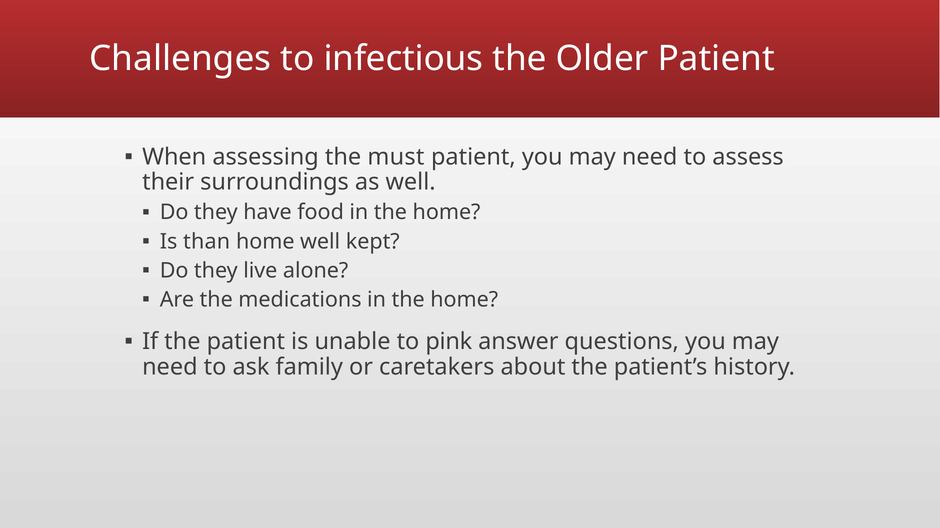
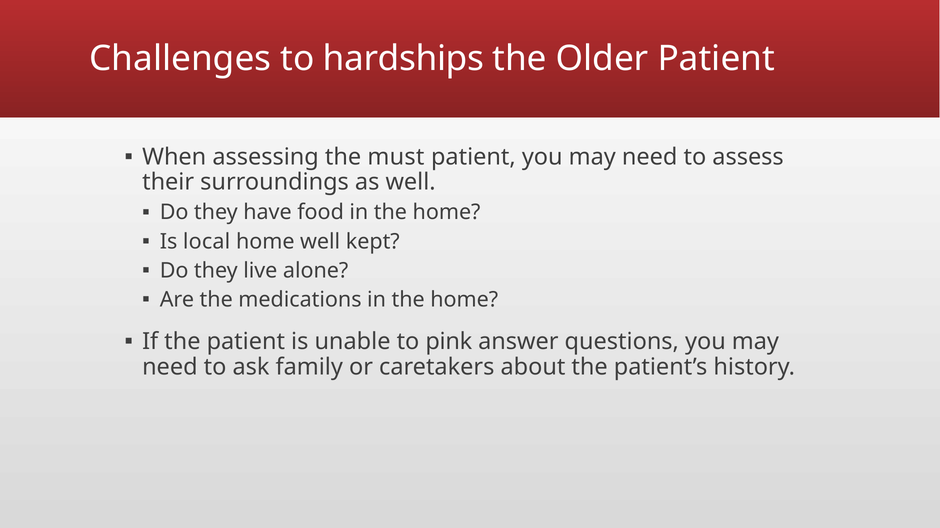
infectious: infectious -> hardships (404, 59)
than: than -> local (207, 242)
